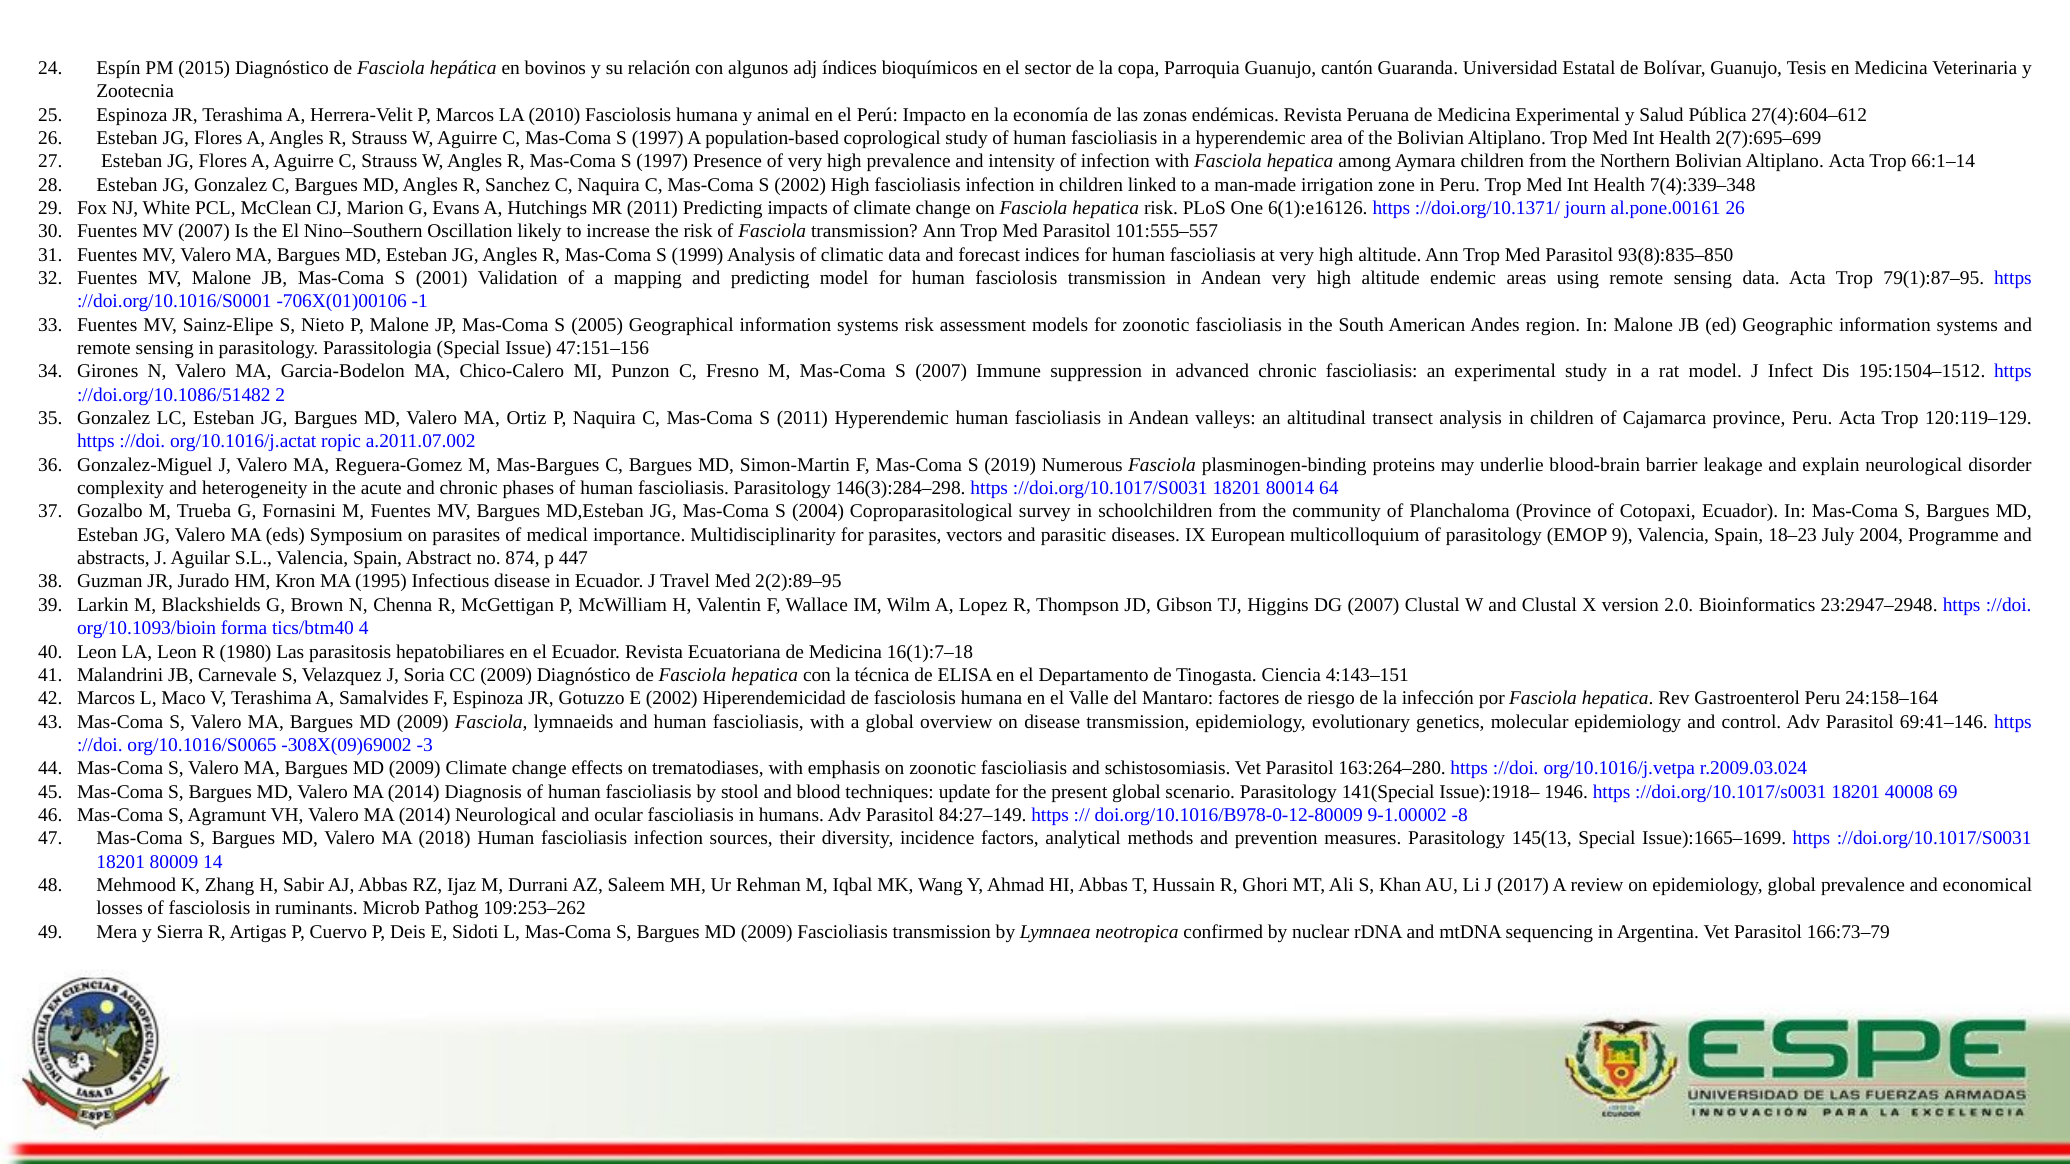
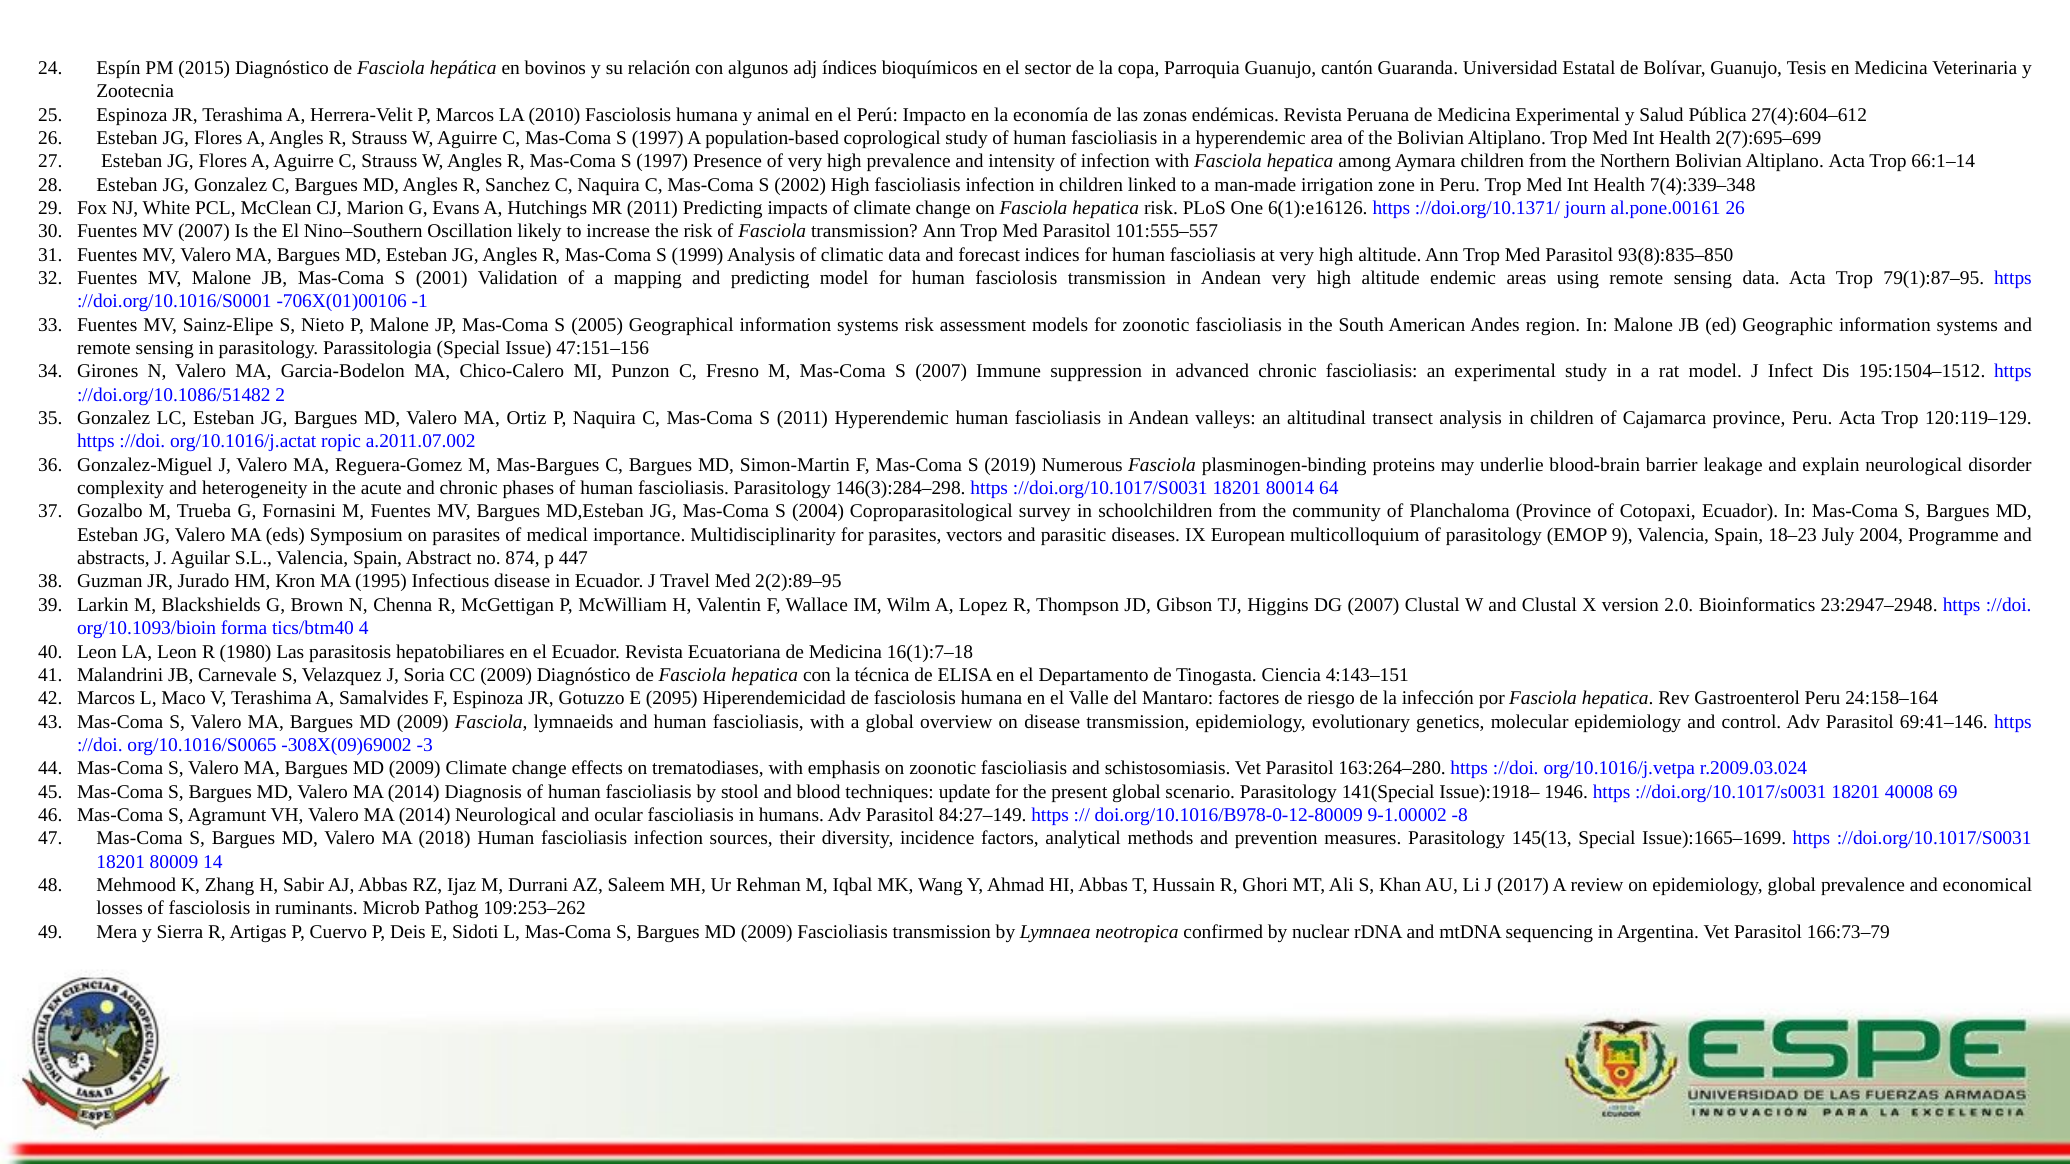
E 2002: 2002 -> 2095 (672, 699)
